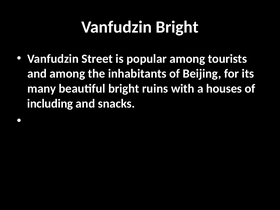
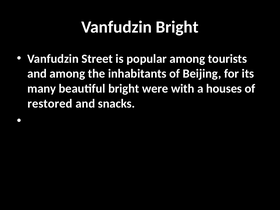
ruins: ruins -> were (155, 89)
including: including -> restored (50, 104)
